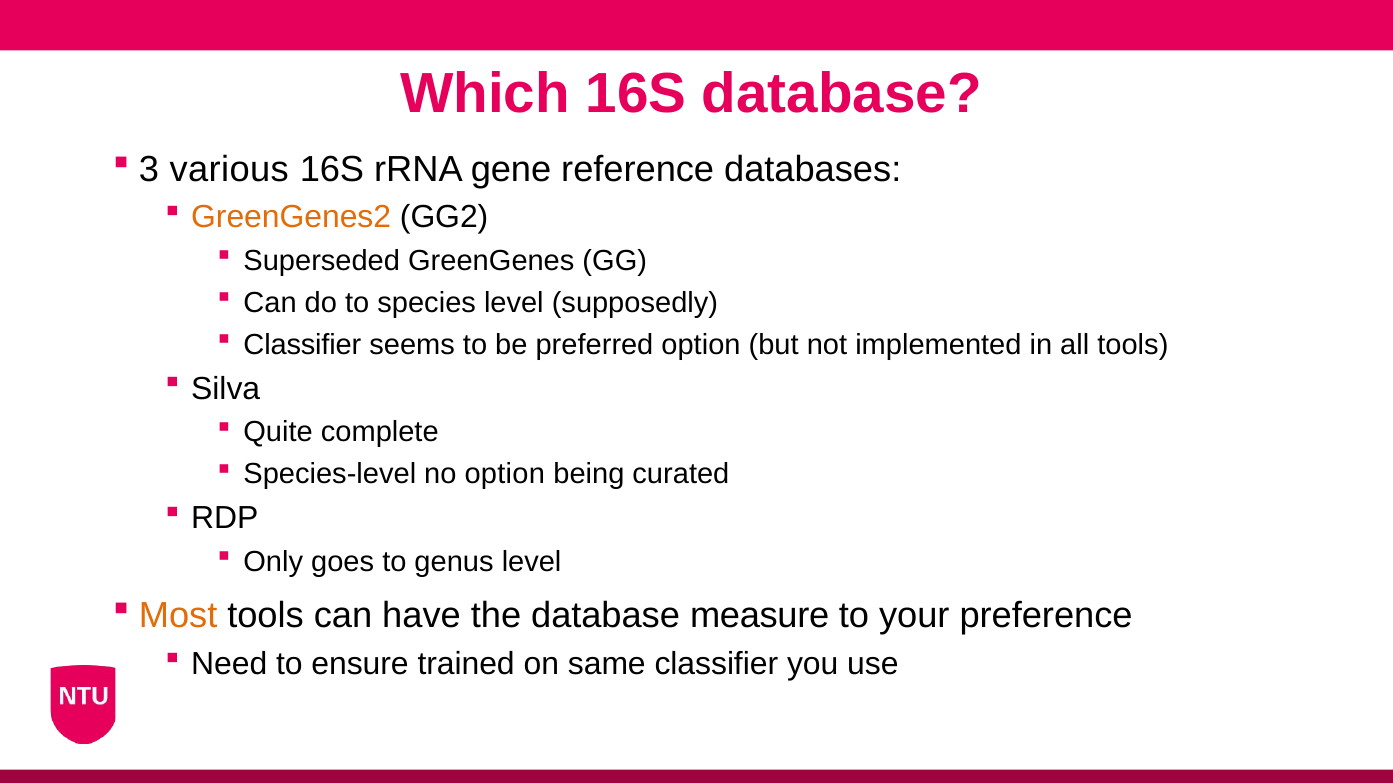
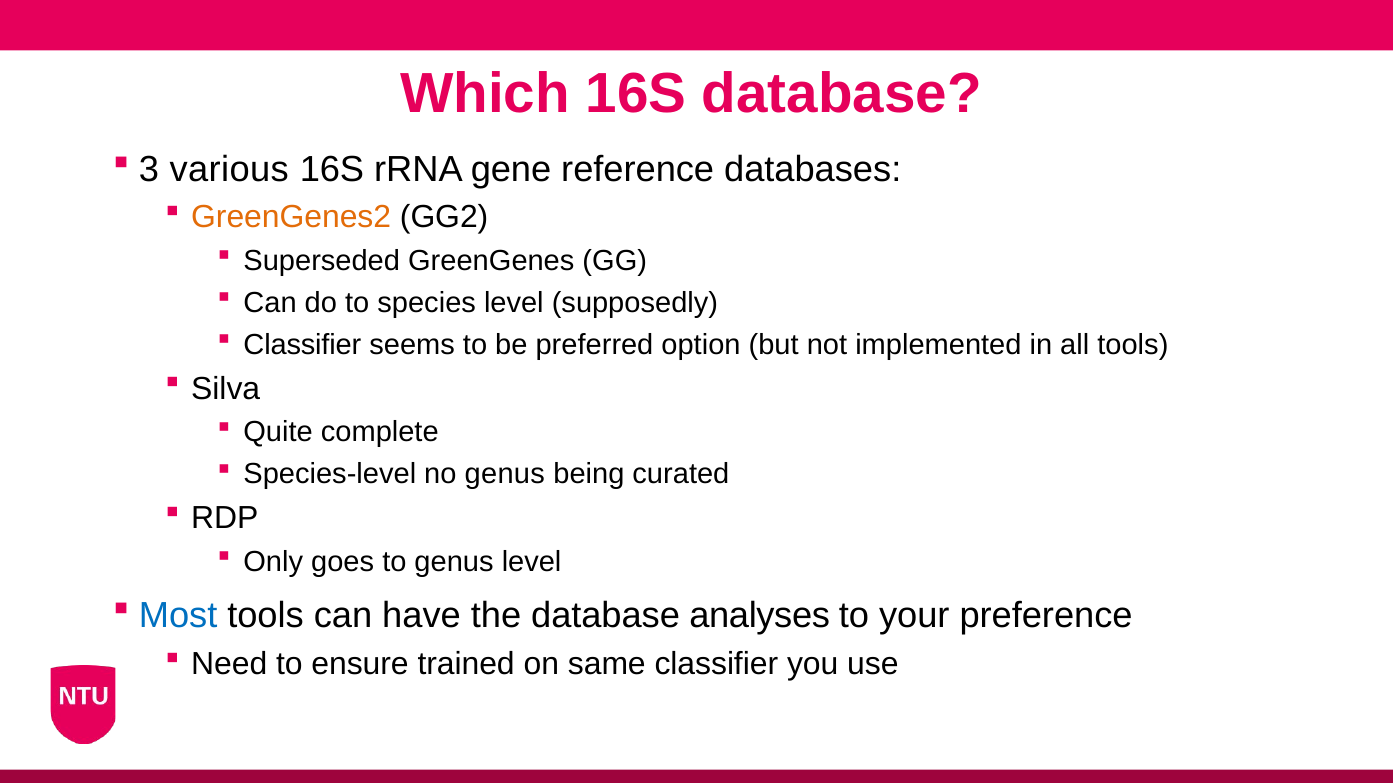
no option: option -> genus (505, 475)
Most colour: orange -> blue (178, 616)
measure: measure -> analyses (760, 616)
